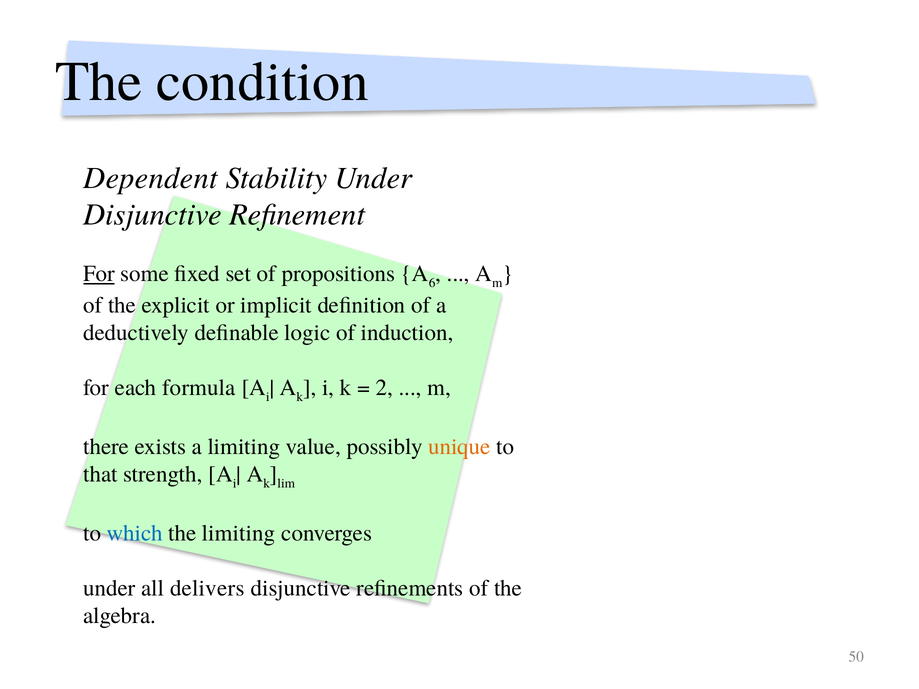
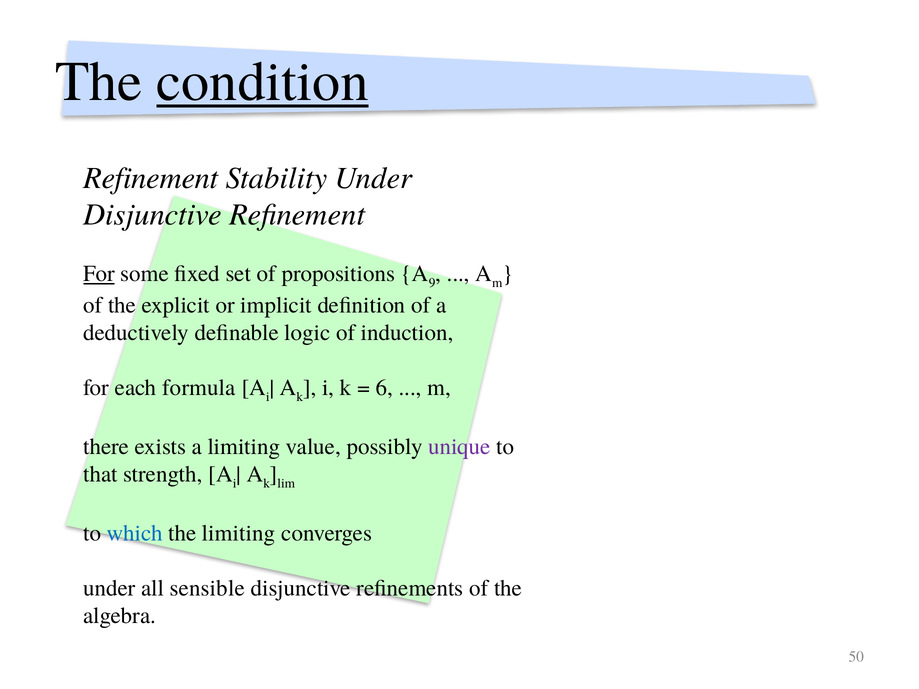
condition underline: none -> present (263, 82)
Dependent: Dependent -> Refinement (151, 178)
6: 6 -> 9 (432, 283)
2: 2 -> 6 (384, 388)
unique colour: orange -> purple (459, 447)
delivers: delivers -> sensible (207, 589)
